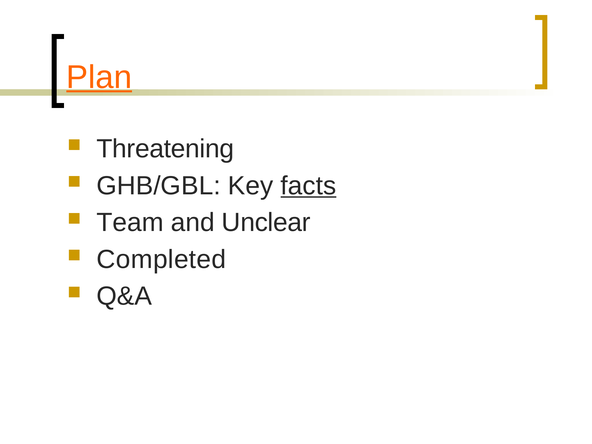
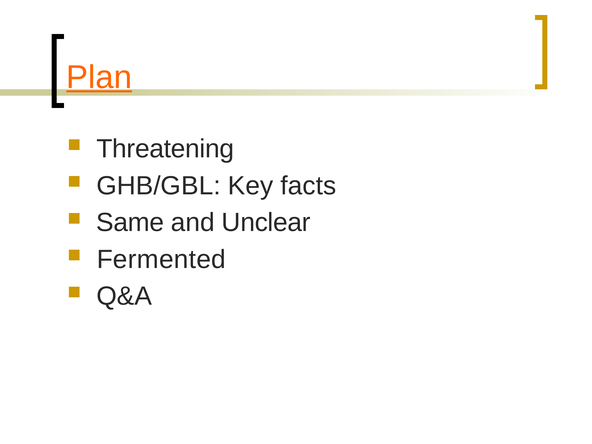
facts underline: present -> none (308, 186)
Team: Team -> Same (130, 223)
Completed: Completed -> Fermented (161, 259)
